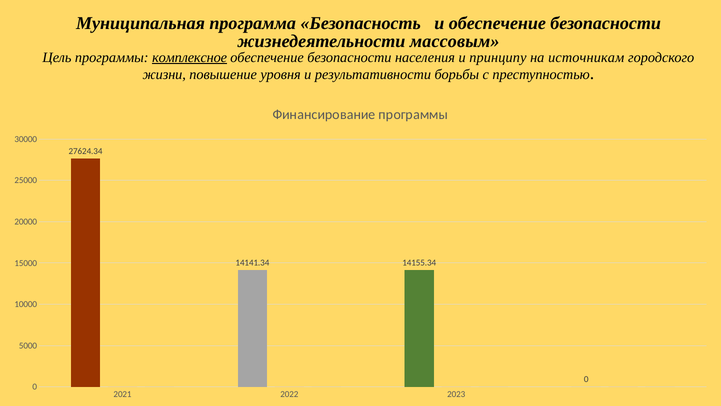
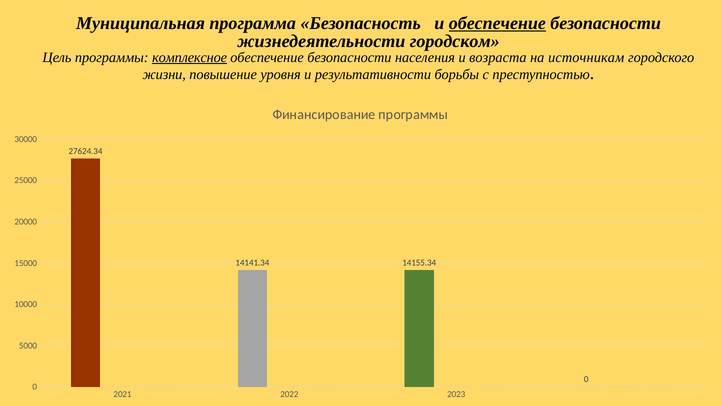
обеспечение underline: none -> present (497, 23)
массовым: массовым -> городском (455, 41)
принципу: принципу -> возраста (498, 57)
